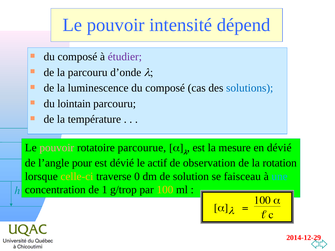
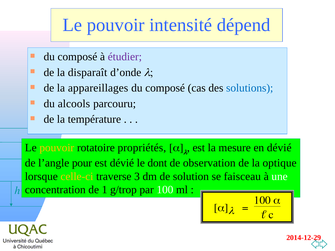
la parcouru: parcouru -> disparaît (88, 72)
luminescence: luminescence -> appareillages (98, 88)
lointain: lointain -> alcools (74, 104)
pouvoir colour: pink -> yellow (57, 148)
parcourue: parcourue -> propriétés (142, 148)
actif: actif -> dont (157, 163)
rotation: rotation -> optique (280, 163)
traverse 0: 0 -> 3 (137, 177)
une colour: light blue -> white (280, 177)
100 colour: yellow -> white (165, 190)
